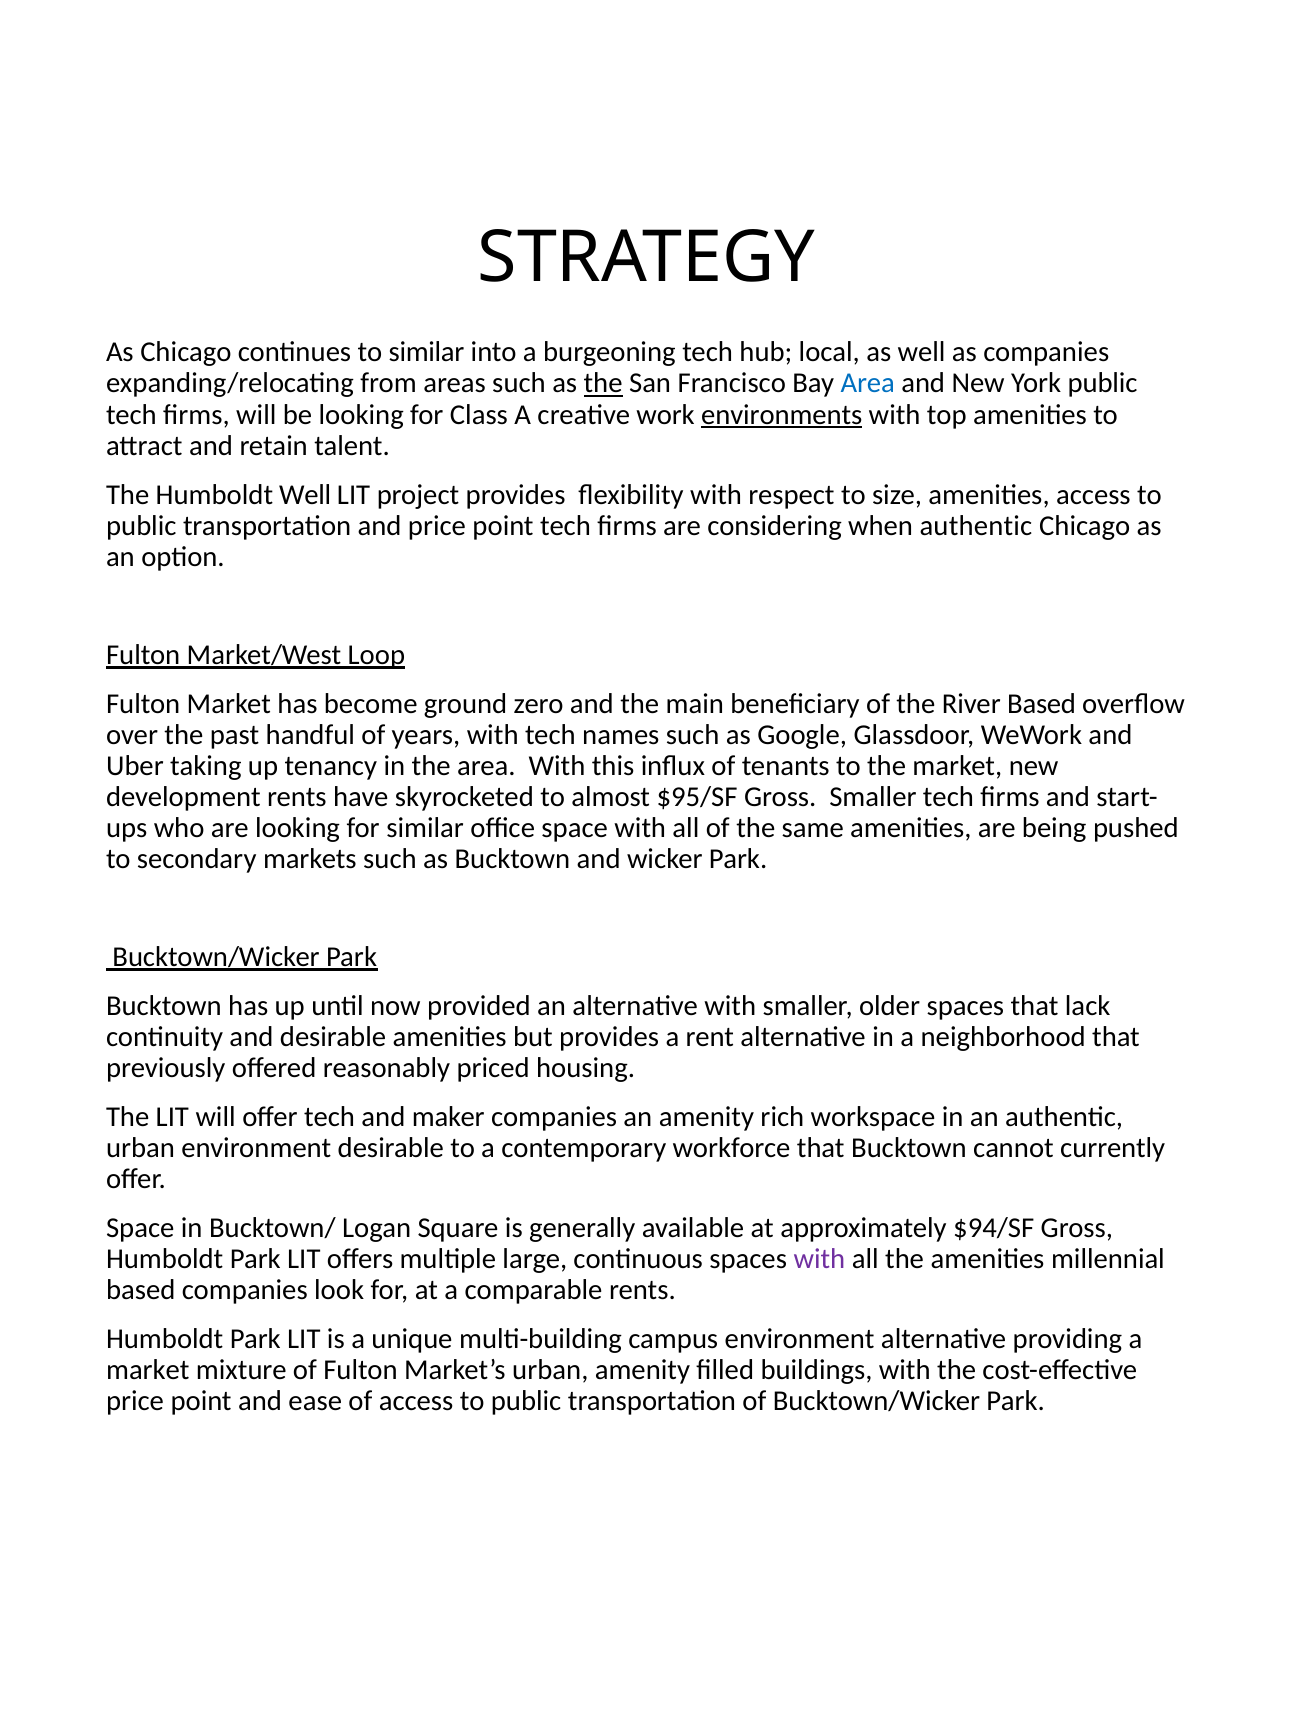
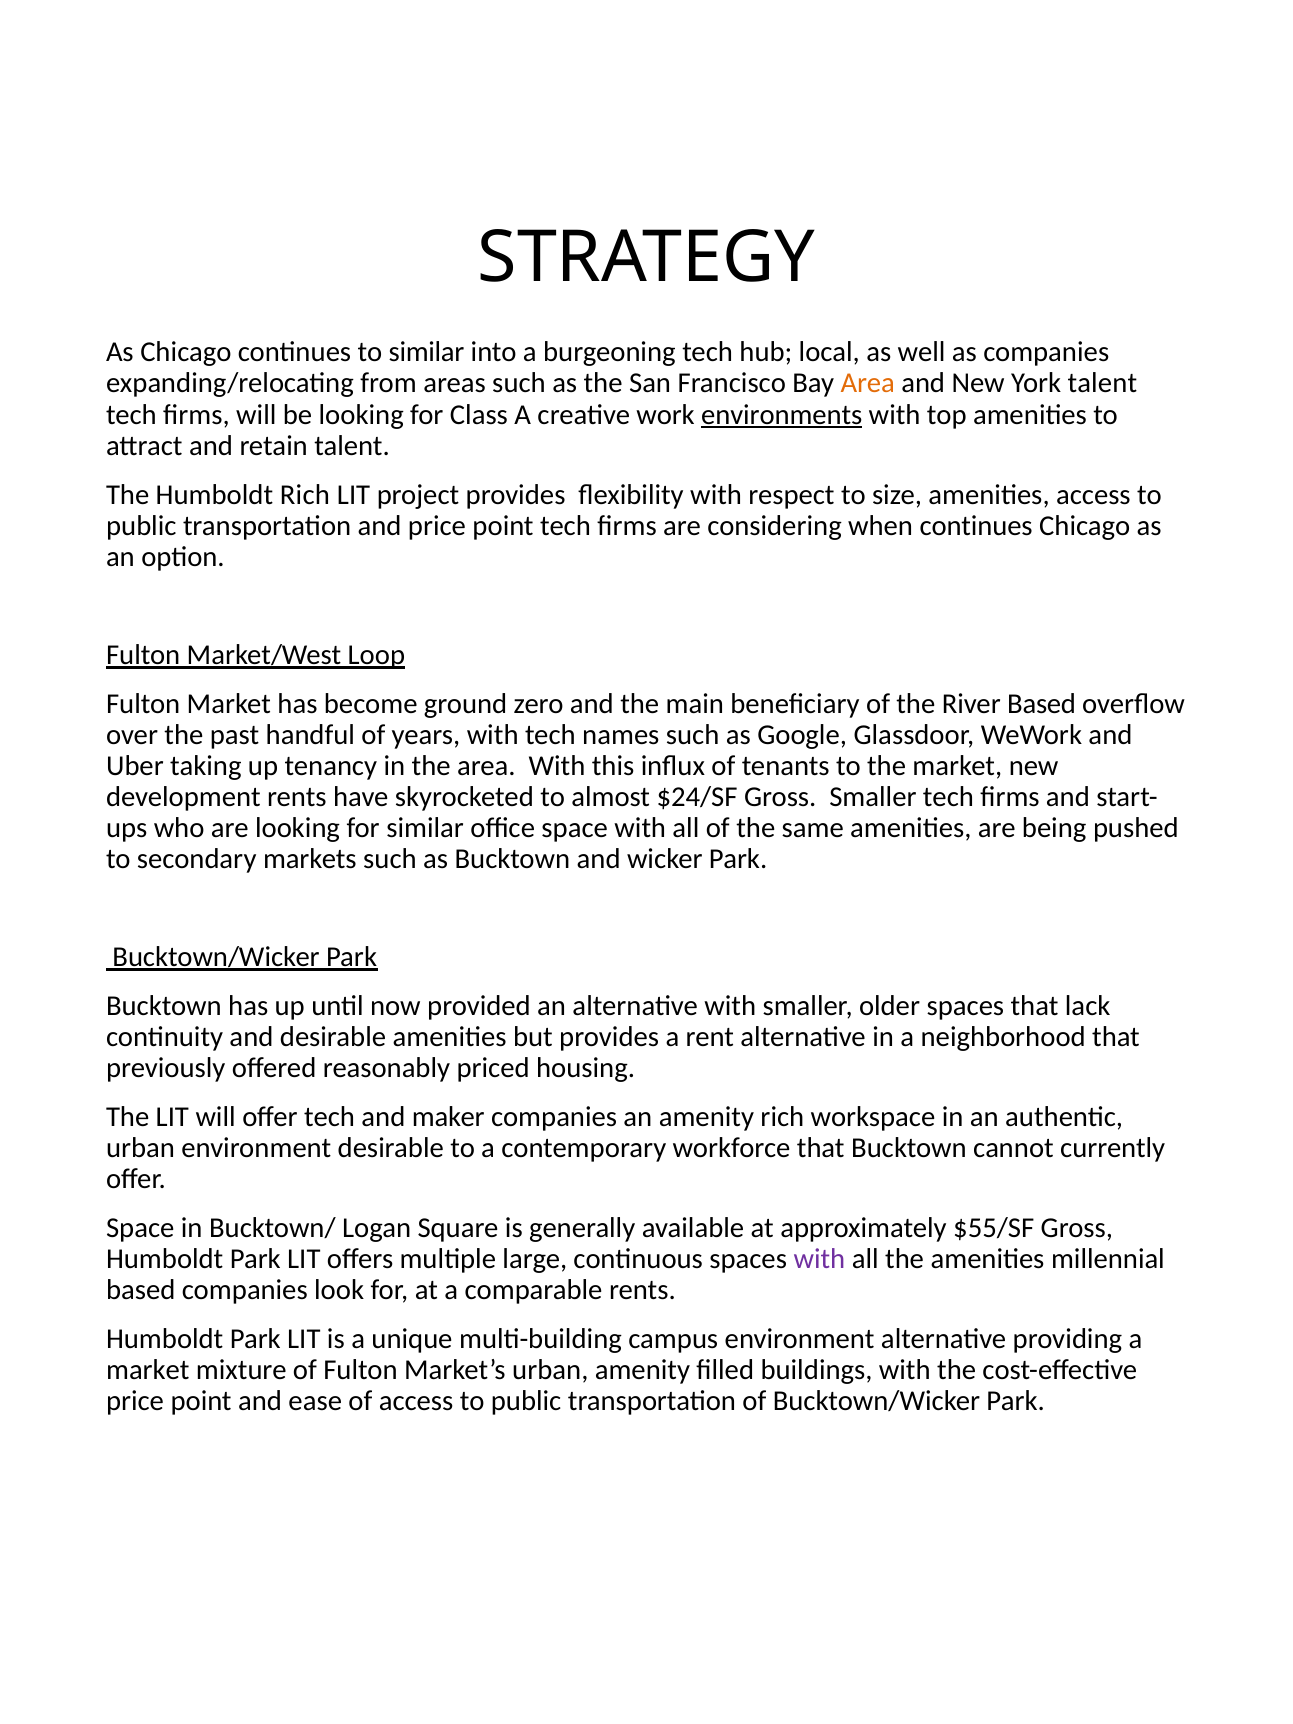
the underline: present -> none (603, 384)
Area colour: blue -> orange (868, 384)
York public: public -> talent (1102, 384)
Humboldt Well: Well -> Rich (305, 495)
when authentic: authentic -> continues (976, 526)
$95/SF: $95/SF -> $24/SF (697, 797)
$94/SF: $94/SF -> $55/SF (994, 1228)
